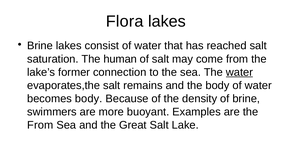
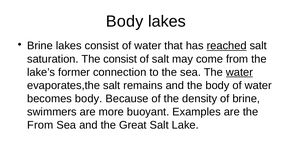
Flora: Flora -> Body (125, 21)
reached underline: none -> present (227, 46)
The human: human -> consist (120, 59)
